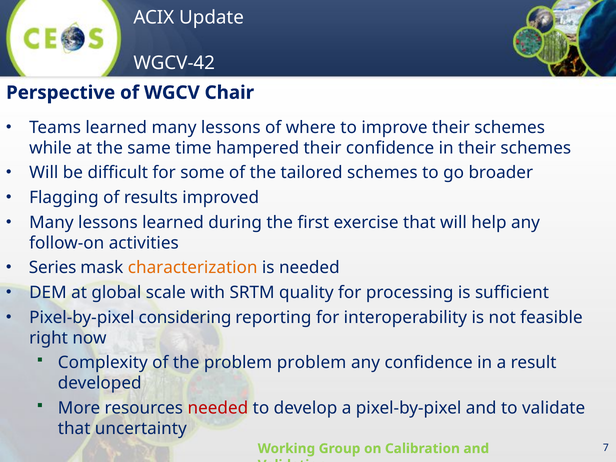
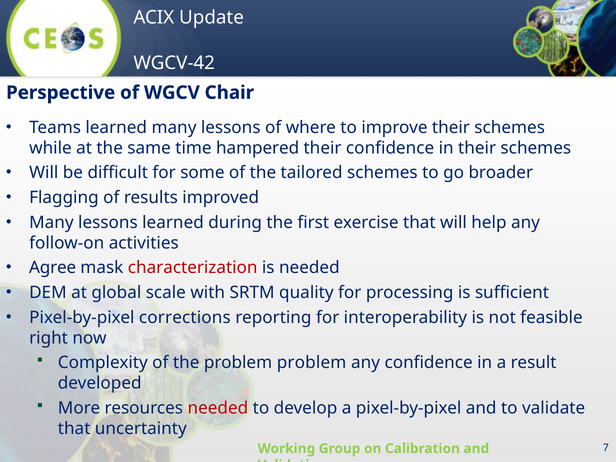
Series: Series -> Agree (53, 268)
characterization colour: orange -> red (193, 268)
considering: considering -> corrections (185, 317)
